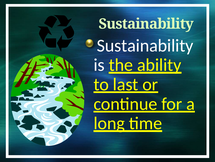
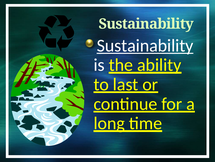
Sustainability underline: none -> present (145, 45)
